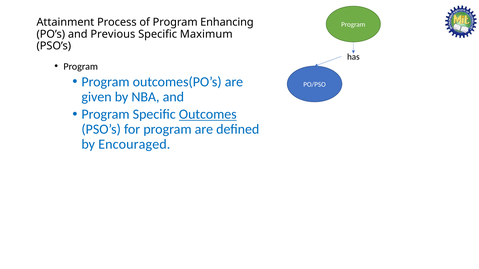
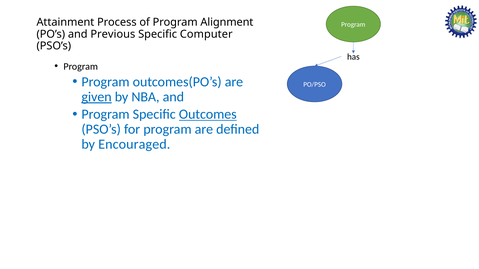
Enhancing: Enhancing -> Alignment (227, 22)
Maximum: Maximum -> Computer (206, 34)
given underline: none -> present (97, 97)
